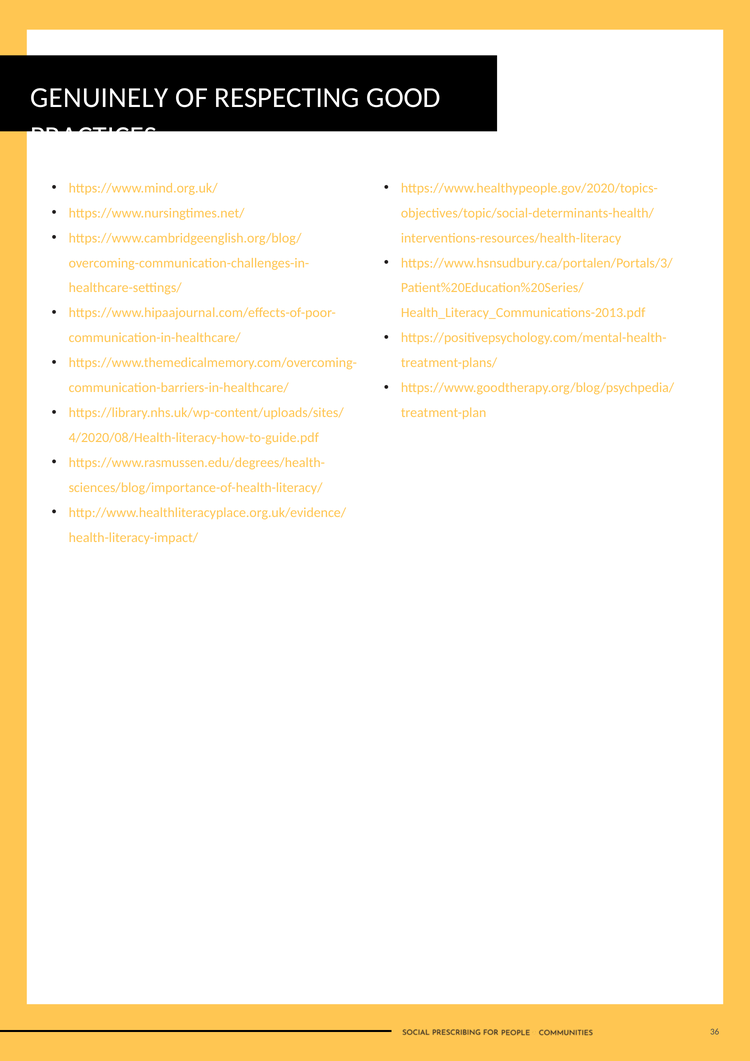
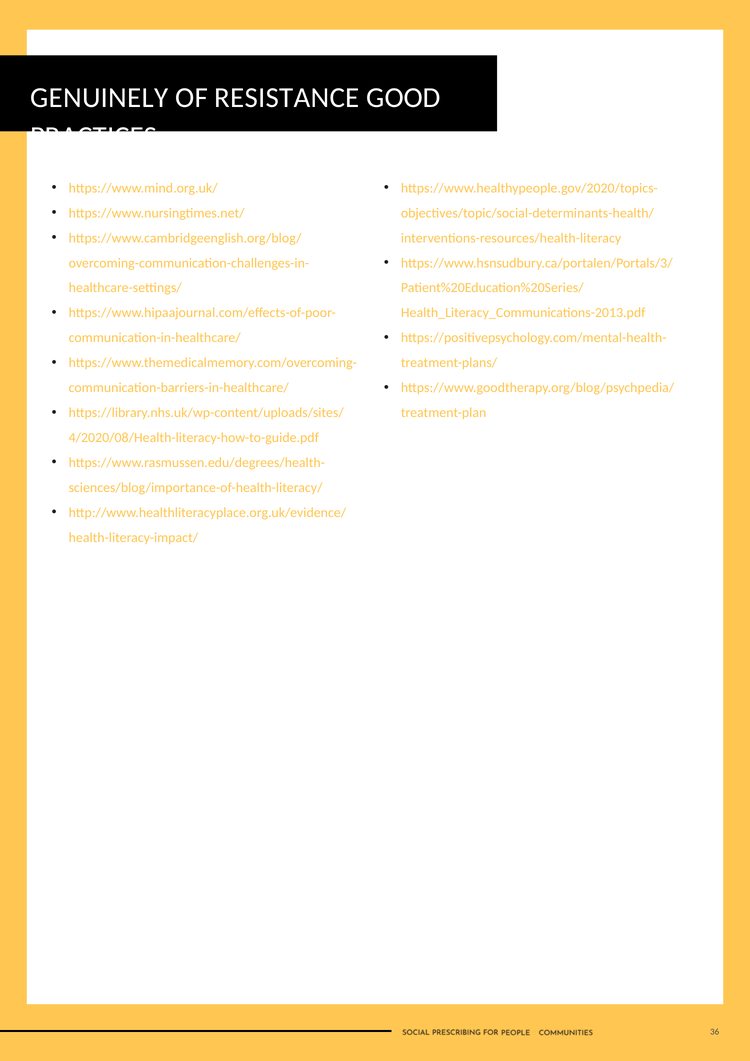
RESPECTING: RESPECTING -> RESISTANCE (287, 97)
